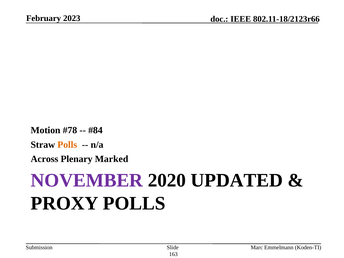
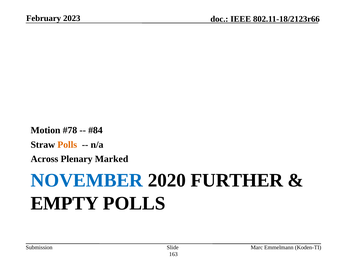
NOVEMBER colour: purple -> blue (87, 180)
UPDATED: UPDATED -> FURTHER (237, 180)
PROXY: PROXY -> EMPTY (65, 203)
